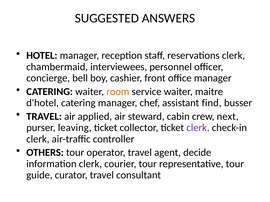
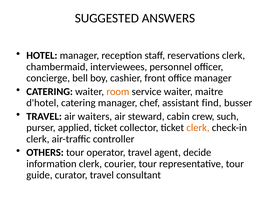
applied: applied -> waiters (95, 117)
next: next -> such (228, 117)
leaving: leaving -> applied (75, 128)
clerk colour: purple -> orange (198, 128)
